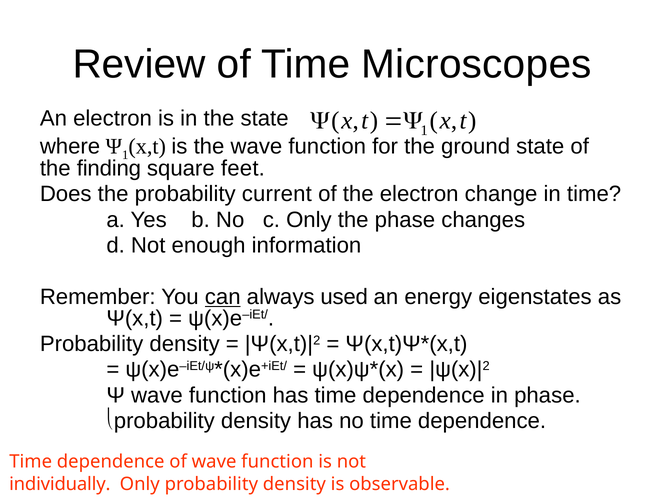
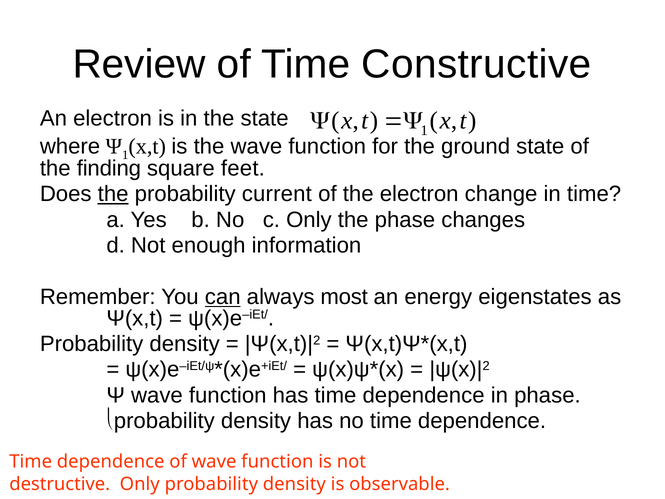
Microscopes: Microscopes -> Constructive (476, 64)
the underline: none -> present (113, 194)
used: used -> most (344, 297)
individually: individually -> destructive (60, 484)
